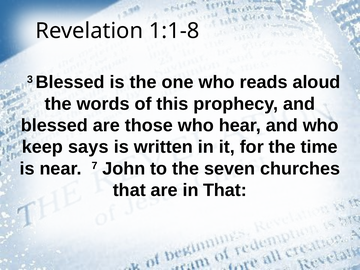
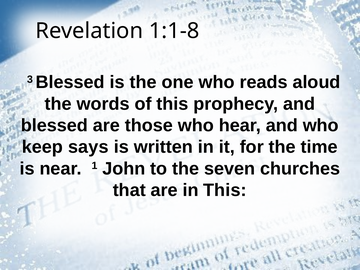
7: 7 -> 1 (94, 166)
in That: That -> This (225, 190)
